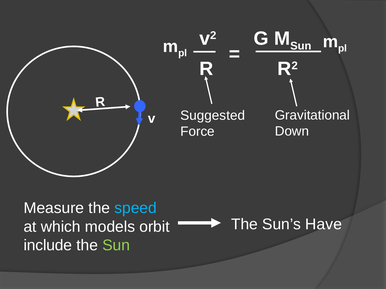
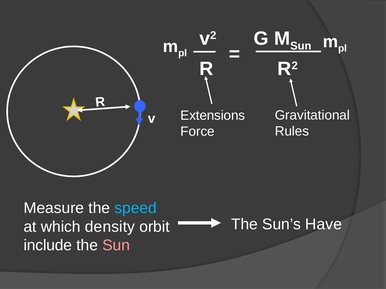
Suggested: Suggested -> Extensions (213, 116)
Down: Down -> Rules (292, 131)
models: models -> density (110, 227)
Sun colour: light green -> pink (116, 246)
